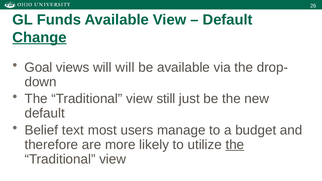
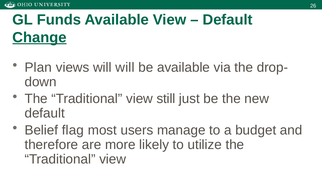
Goal: Goal -> Plan (38, 67)
text: text -> flag (73, 130)
the underline: present -> none (235, 145)
